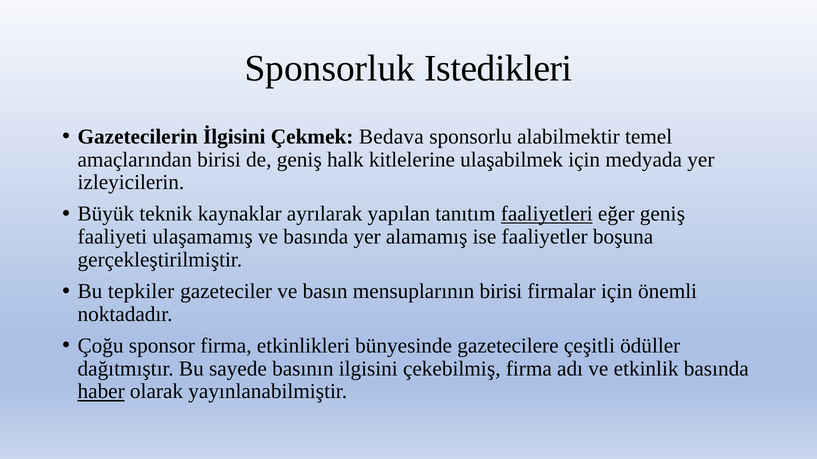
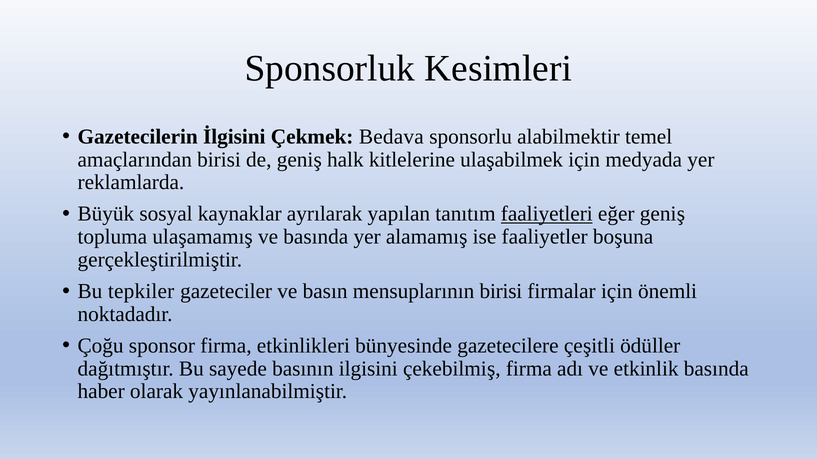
Istedikleri: Istedikleri -> Kesimleri (498, 69)
izleyicilerin: izleyicilerin -> reklamlarda (131, 183)
teknik: teknik -> sosyal (166, 214)
faaliyeti: faaliyeti -> topluma (112, 237)
haber underline: present -> none (101, 392)
